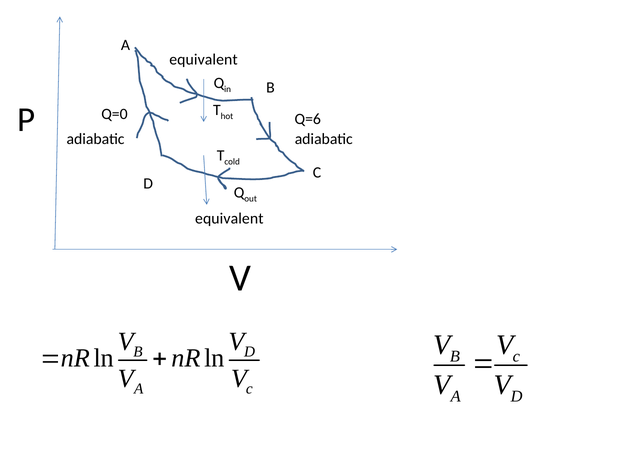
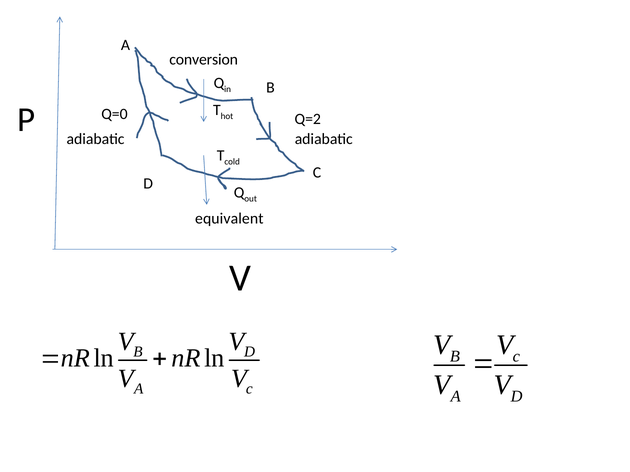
equivalent: equivalent -> conversion (204, 60)
Q=6: Q=6 -> Q=2 (308, 119)
